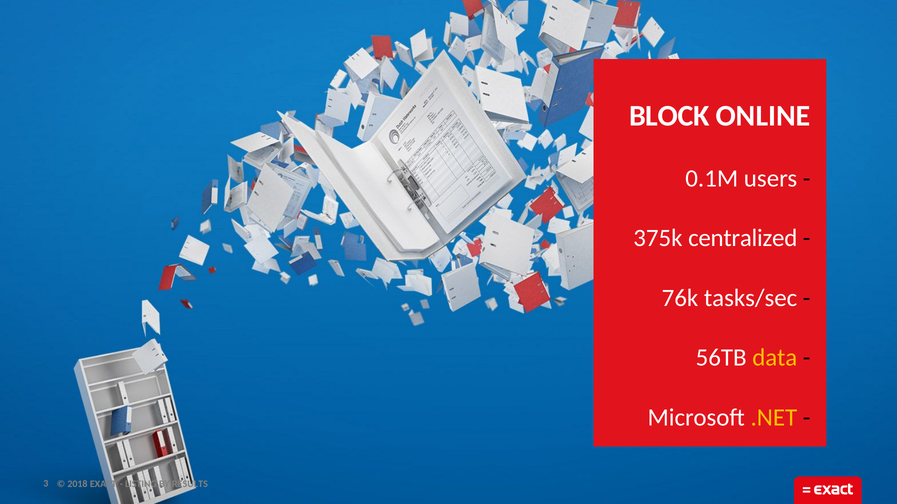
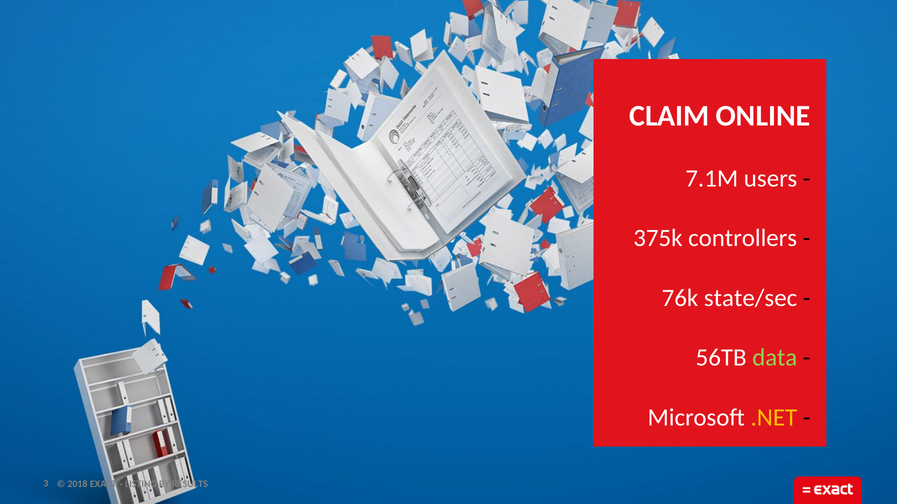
BLOCK: BLOCK -> CLAIM (669, 116)
0.1M: 0.1M -> 7.1M (712, 179)
centralized: centralized -> controllers (743, 239)
tasks/sec: tasks/sec -> state/sec (751, 298)
data colour: yellow -> light green (775, 358)
